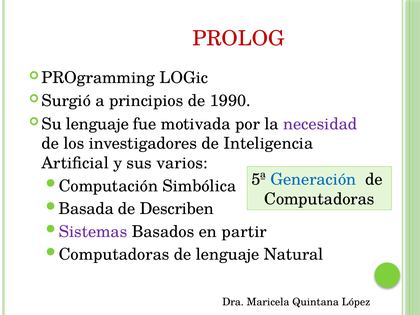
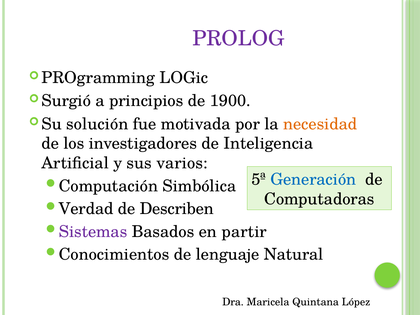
PROLOG colour: red -> purple (239, 39)
1990: 1990 -> 1900 (230, 101)
lenguaje: lenguaje -> solución (97, 124)
necesidad colour: purple -> orange (320, 124)
Basada: Basada -> Verdad (86, 209)
Computadoras: Computadoras -> Conocimientos (114, 254)
